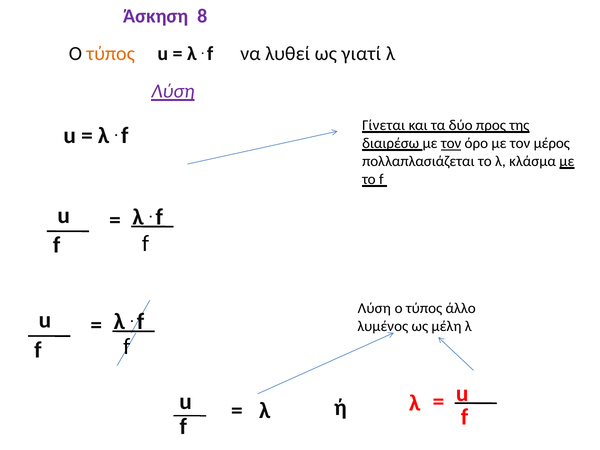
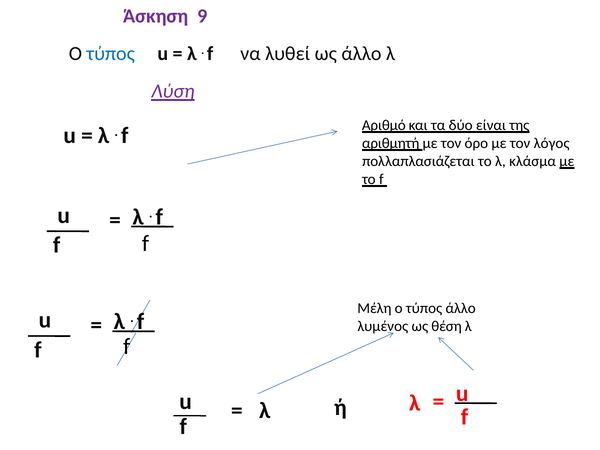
8: 8 -> 9 (202, 16)
τύπος colour: orange -> blue (111, 54)
ως γιατί: γιατί -> άλλο (361, 54)
Γίνεται: Γίνεται -> Αριθμό (384, 125)
προς: προς -> είναι (491, 125)
διαιρέσω: διαιρέσω -> αριθμητή (391, 143)
τον underline: present -> none (451, 143)
μέρος: μέρος -> λόγος (552, 143)
Λύση: Λύση -> Μέλη (374, 308)
μέλη: μέλη -> θέση (447, 326)
